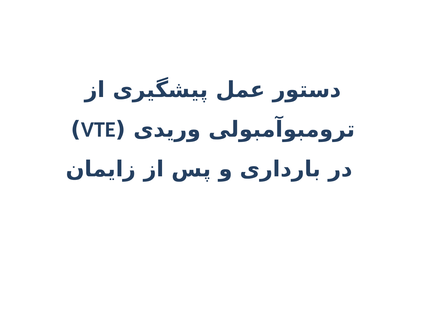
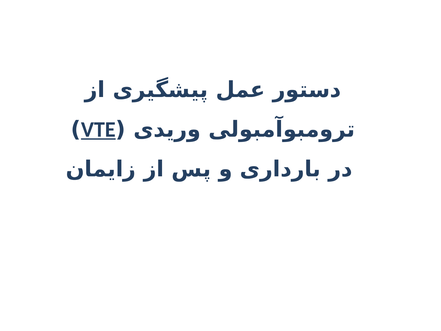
VTE underline: none -> present (98, 129)
